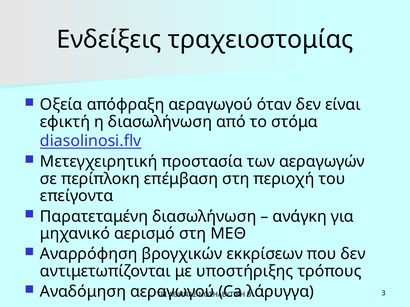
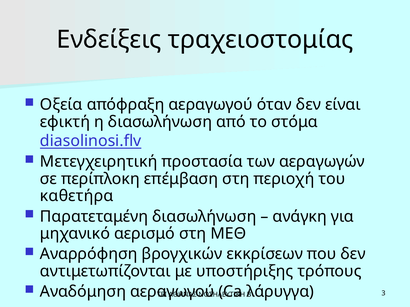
επείγοντα: επείγοντα -> καθετήρα (77, 196)
